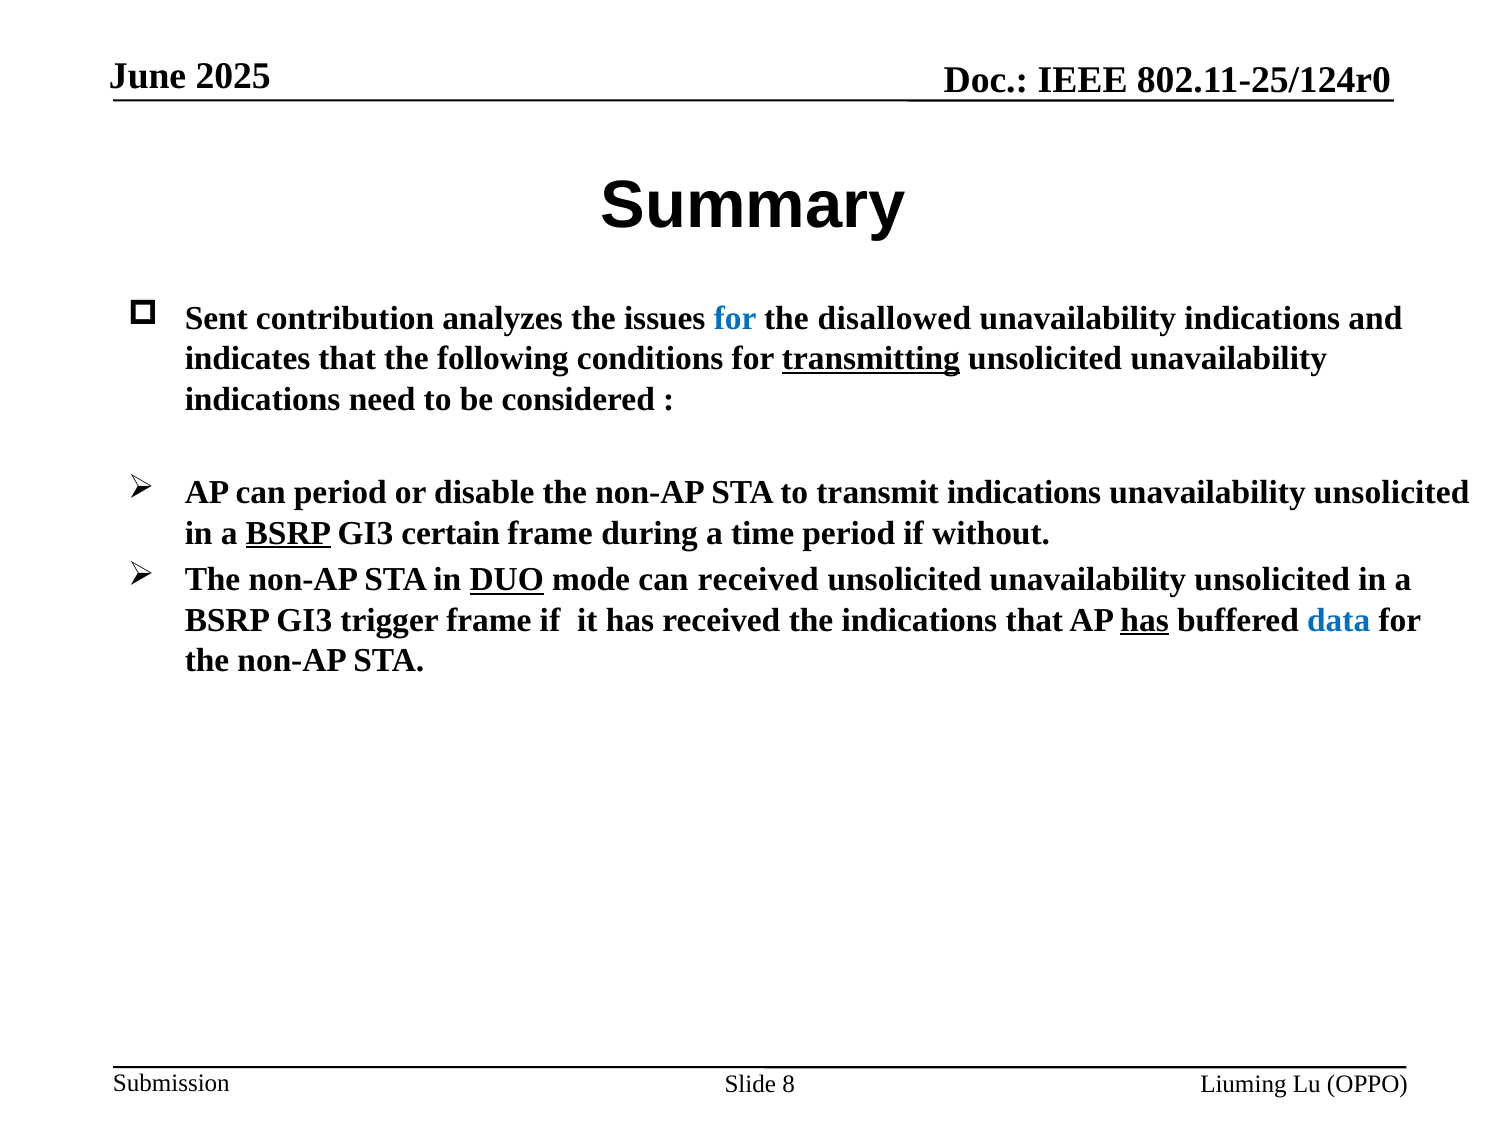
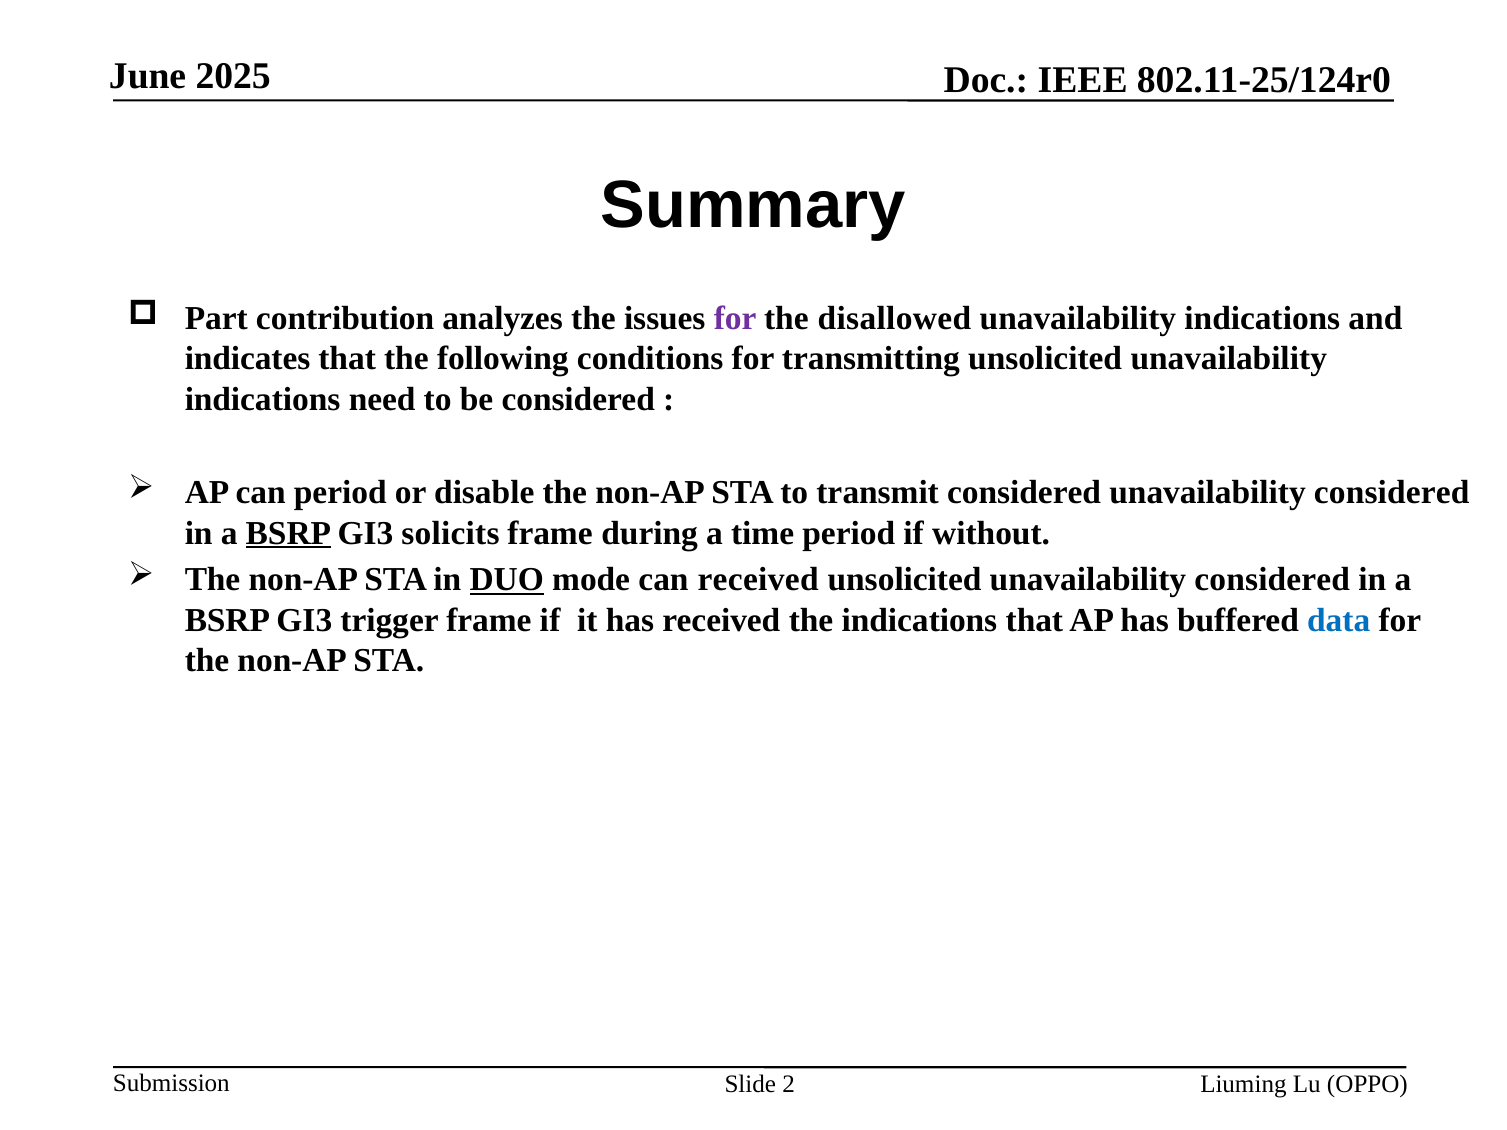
Sent: Sent -> Part (216, 319)
for colour: blue -> purple (735, 319)
transmitting underline: present -> none (871, 359)
transmit indications: indications -> considered (1024, 493)
unsolicited: unsolicited -> considered (1392, 493)
certain: certain -> solicits (451, 533)
unsolicited unavailability unsolicited: unsolicited -> considered (1272, 580)
has underline: present -> none (1145, 620)
8: 8 -> 2 (789, 1084)
